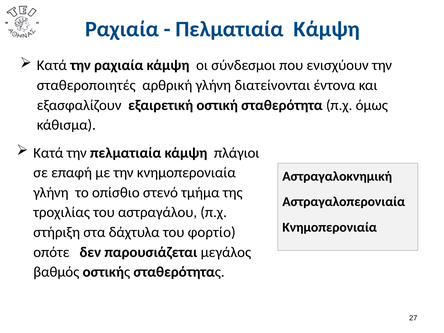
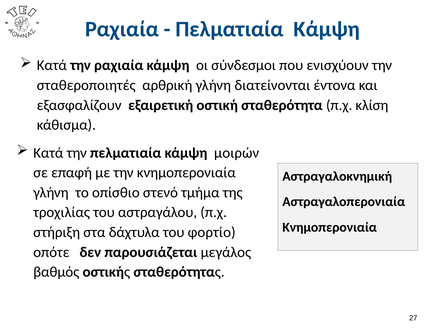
όμως: όμως -> κλίση (372, 105)
πλάγιοι: πλάγιοι -> μοιρών (237, 153)
